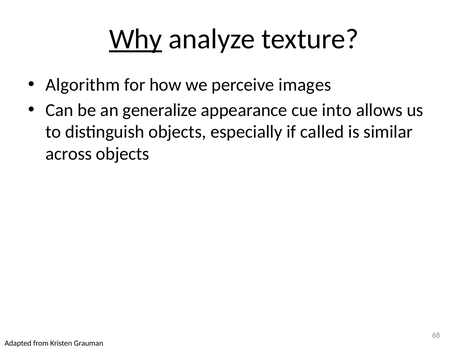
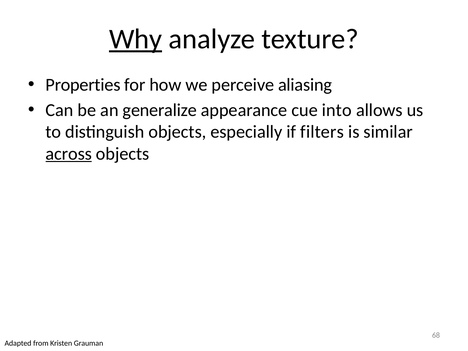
Algorithm: Algorithm -> Properties (83, 85)
images: images -> aliasing (305, 85)
called: called -> filters (322, 132)
across underline: none -> present (69, 154)
